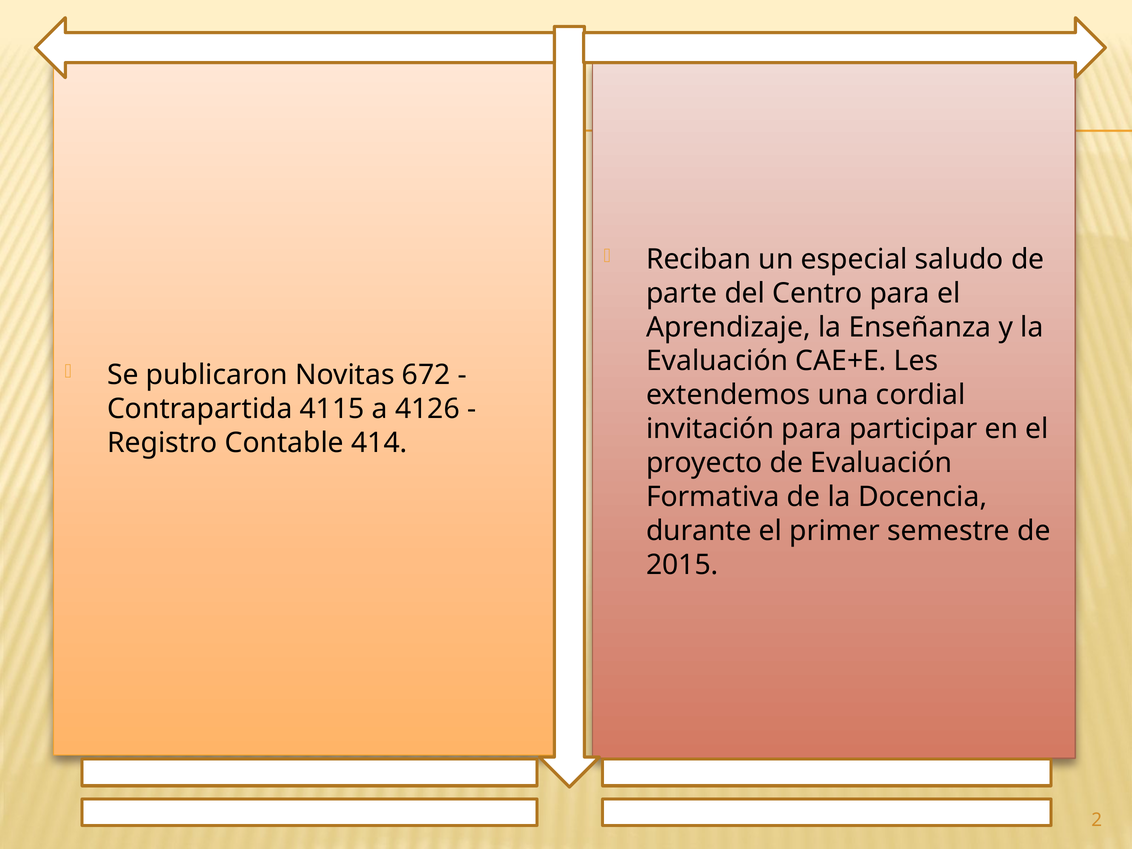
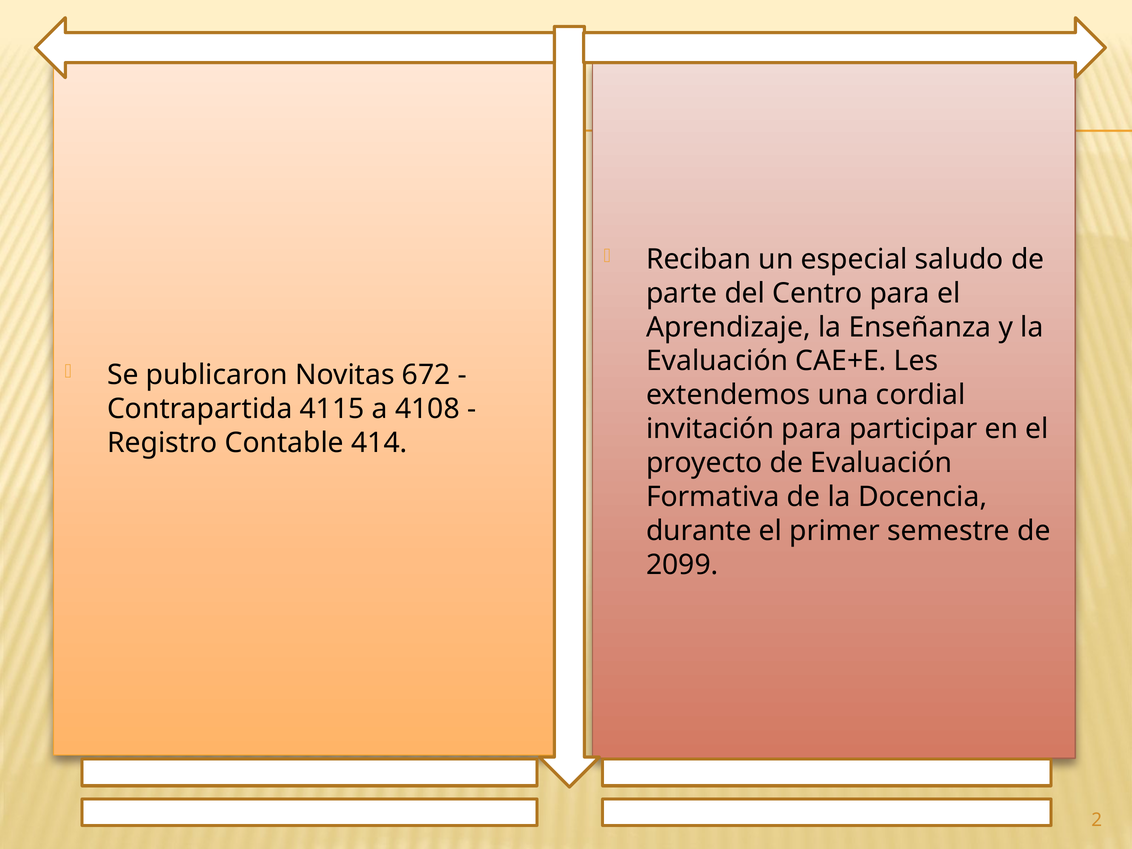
4126: 4126 -> 4108 (427, 409)
2015: 2015 -> 2099 (682, 565)
